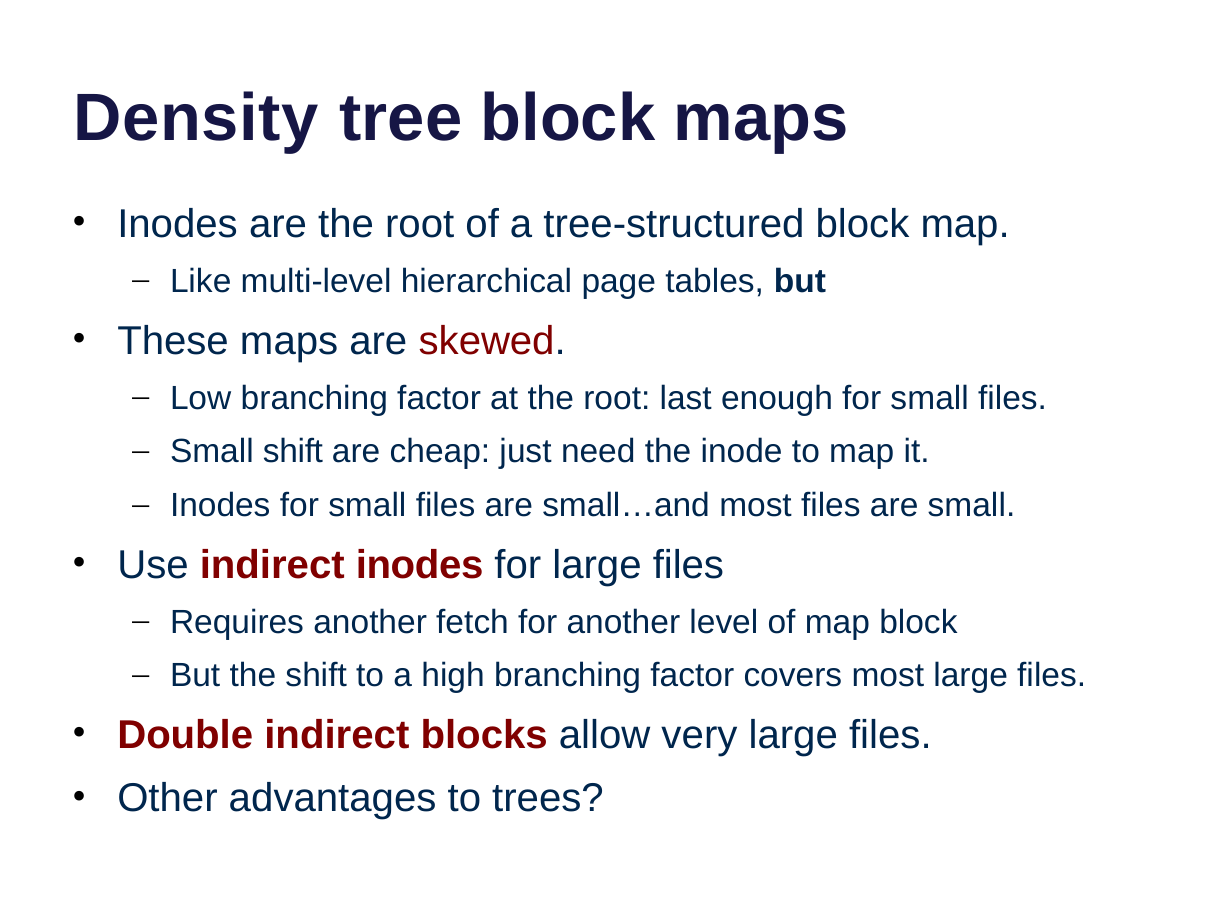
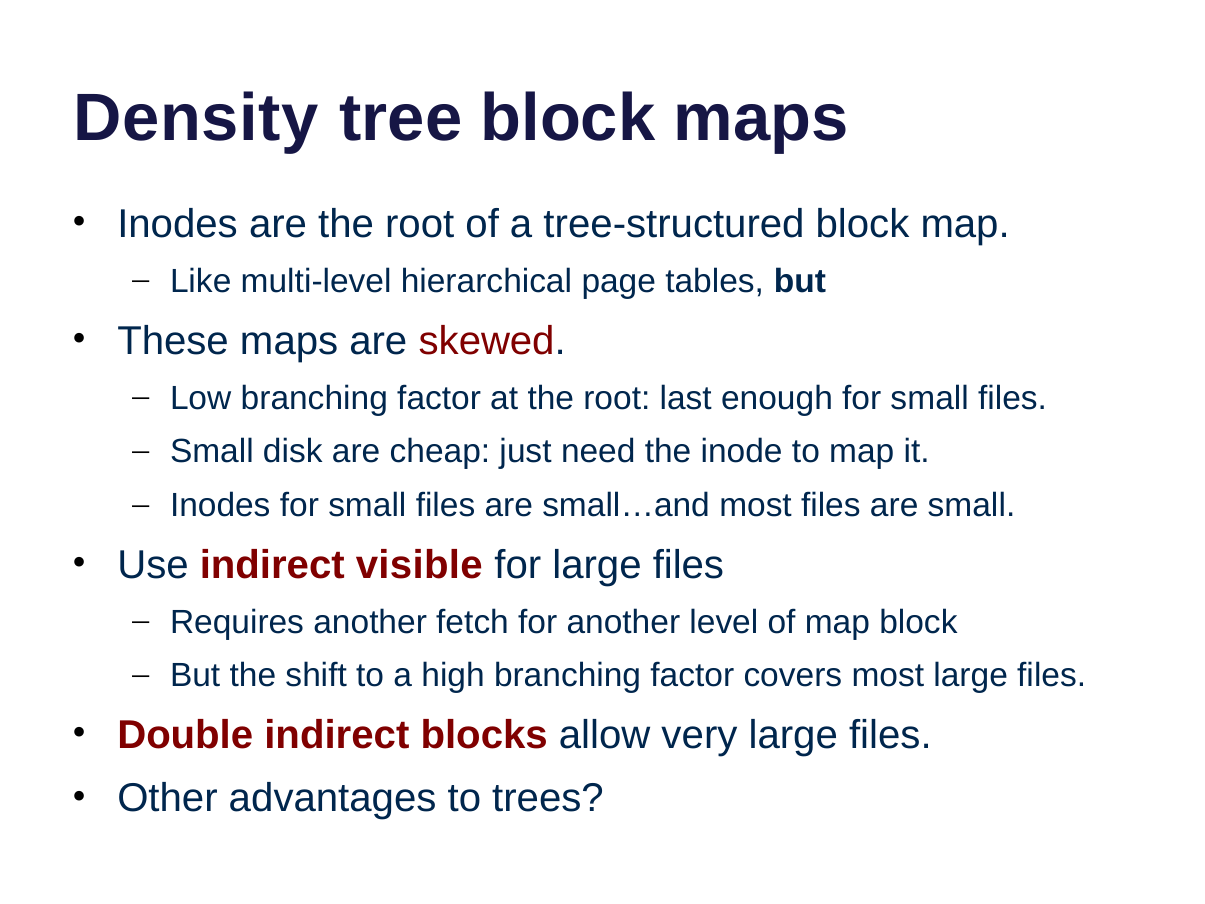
Small shift: shift -> disk (293, 451)
indirect inodes: inodes -> visible (419, 565)
